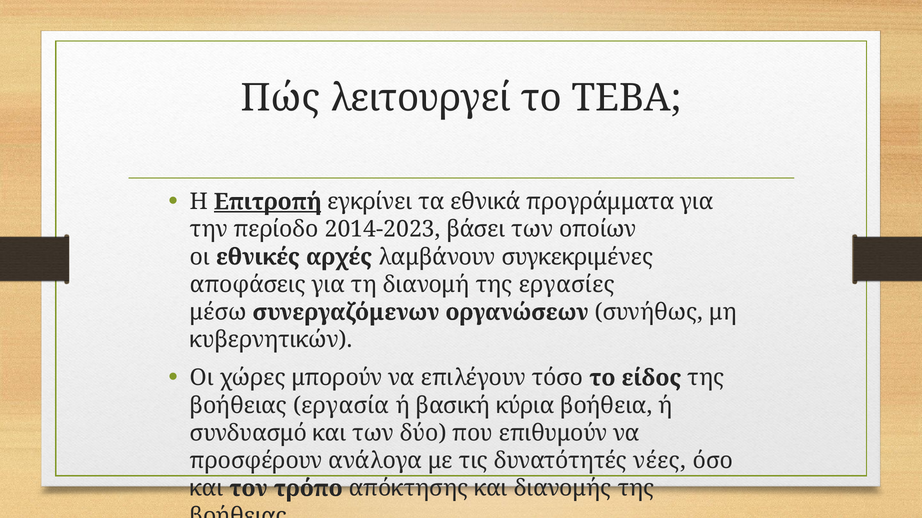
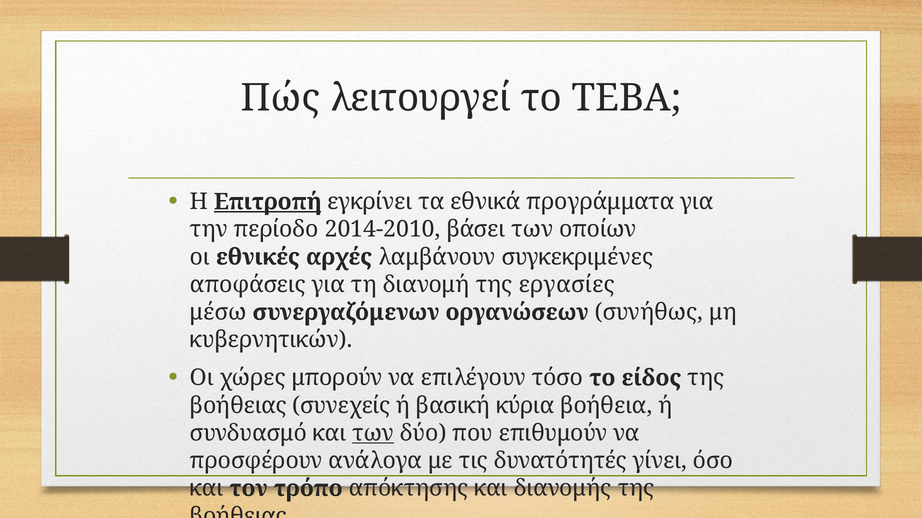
2014-2023: 2014-2023 -> 2014-2010 (383, 230)
εργασία: εργασία -> συνεχείς (341, 406)
των underline: none -> present (373, 434)
νέες: νέες -> γίνει (660, 461)
